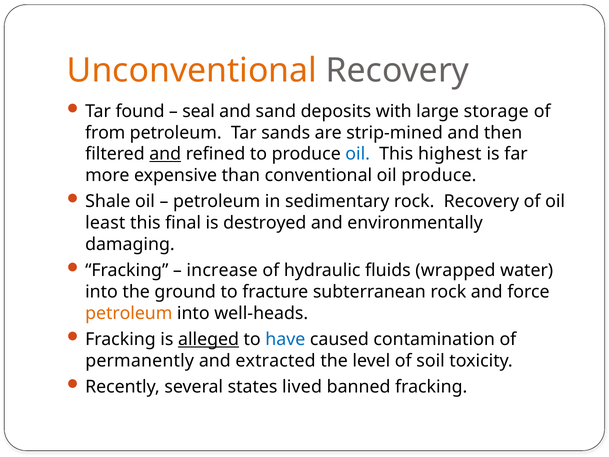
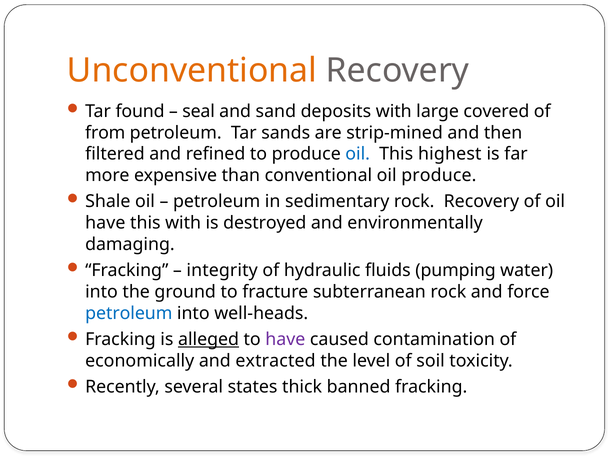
storage: storage -> covered (496, 111)
and underline: present -> none (165, 154)
least: least -> have (105, 223)
this final: final -> with (183, 223)
increase: increase -> integrity (222, 270)
wrapped: wrapped -> pumping (456, 270)
petroleum colour: orange -> blue (129, 313)
have colour: blue -> purple (285, 339)
permanently: permanently -> economically (140, 361)
lived: lived -> thick (302, 387)
